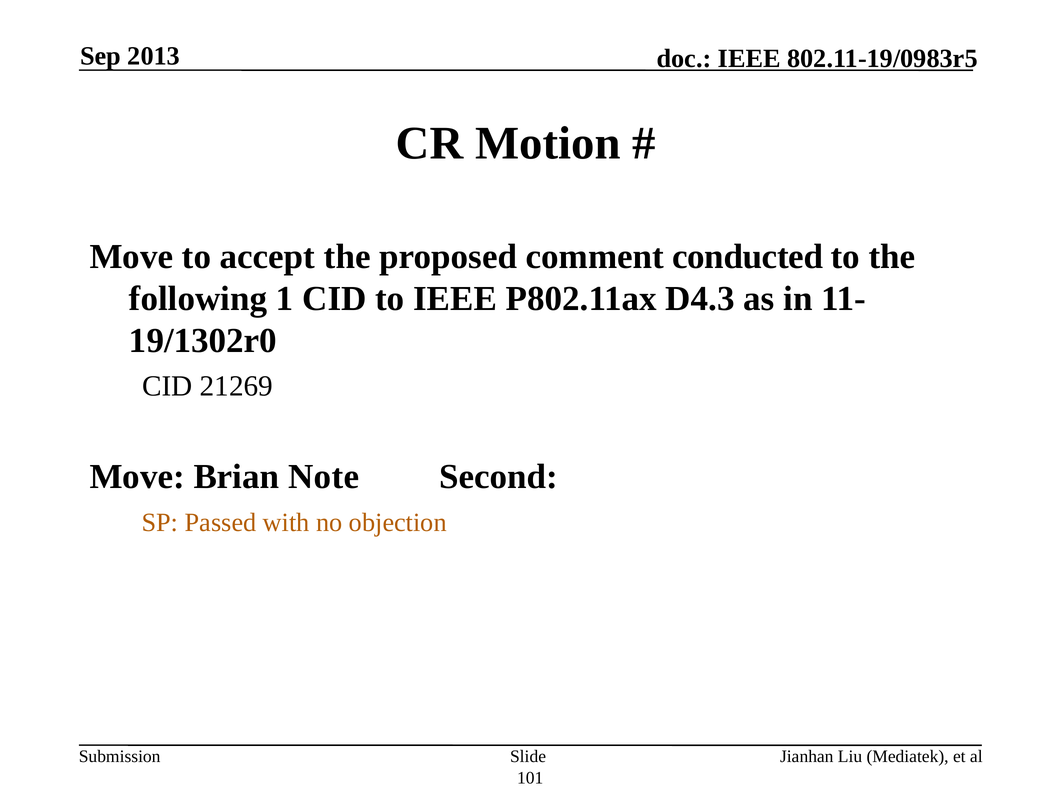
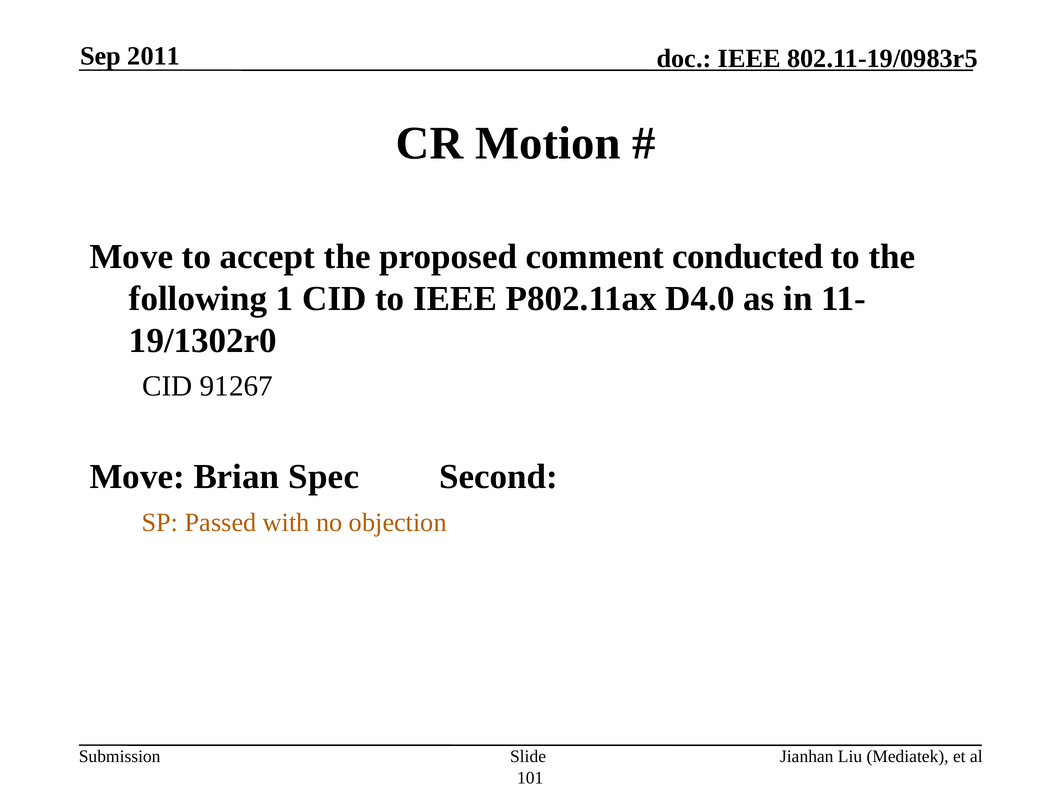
2013: 2013 -> 2011 (154, 56)
D4.3: D4.3 -> D4.0 (700, 299)
21269: 21269 -> 91267 (236, 386)
Note: Note -> Spec (324, 476)
